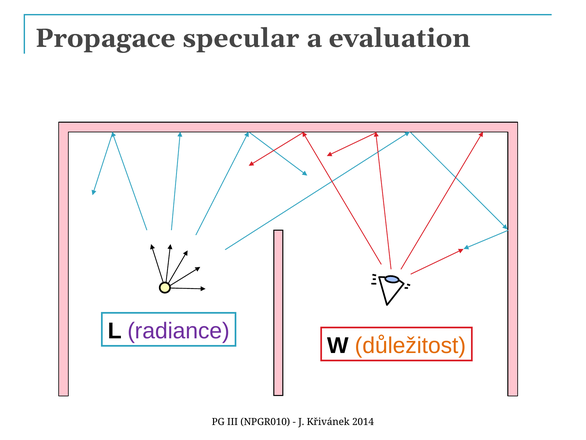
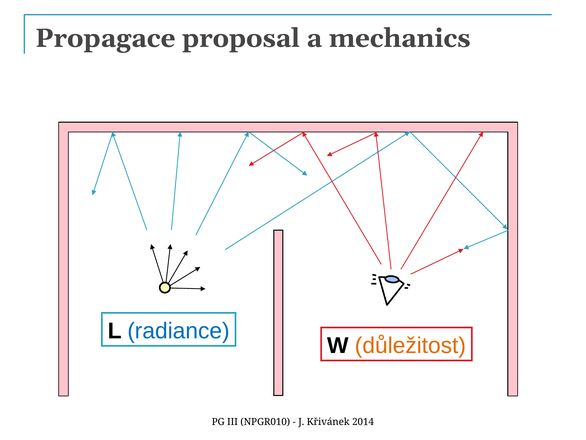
specular: specular -> proposal (241, 38)
evaluation: evaluation -> mechanics (400, 38)
radiance colour: purple -> blue (179, 331)
